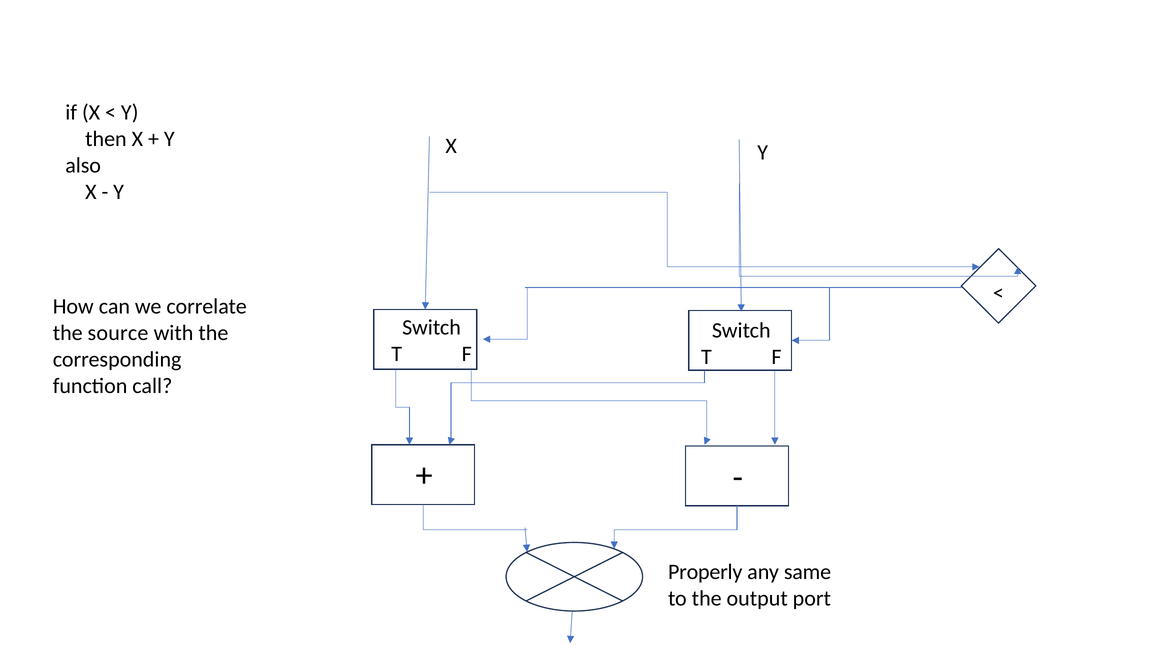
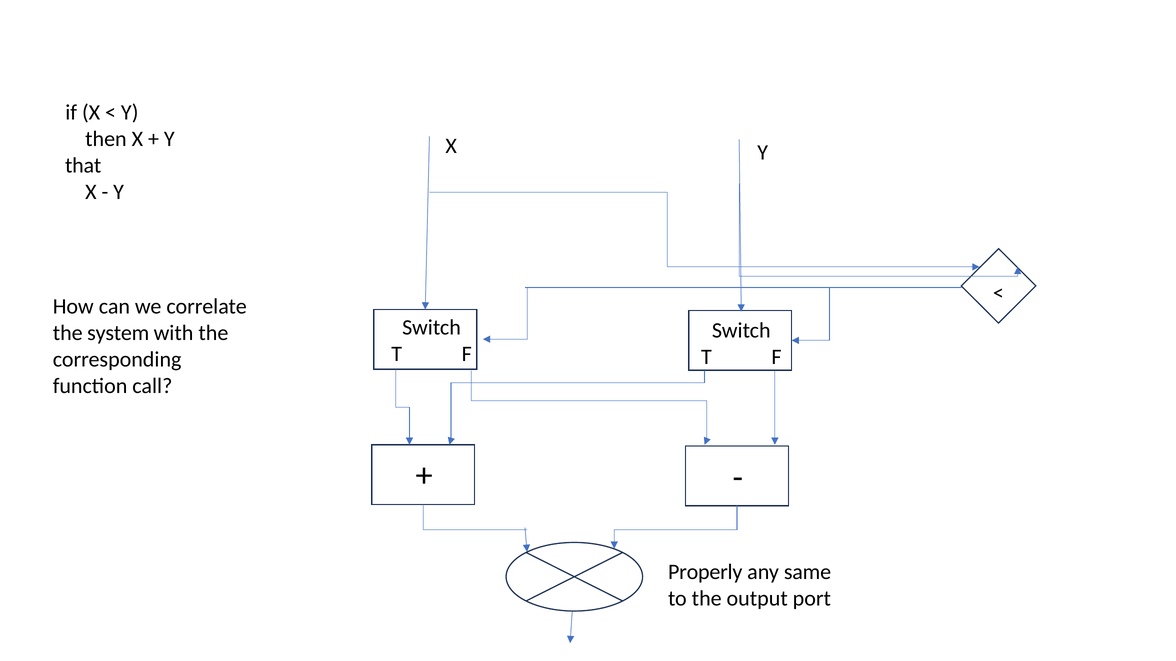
also: also -> that (83, 165)
source: source -> system (118, 333)
